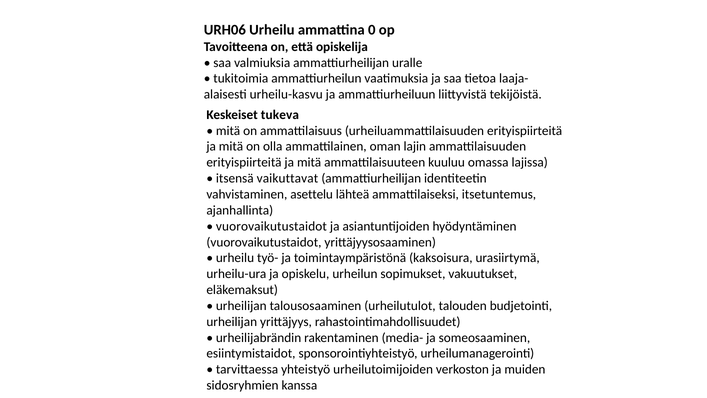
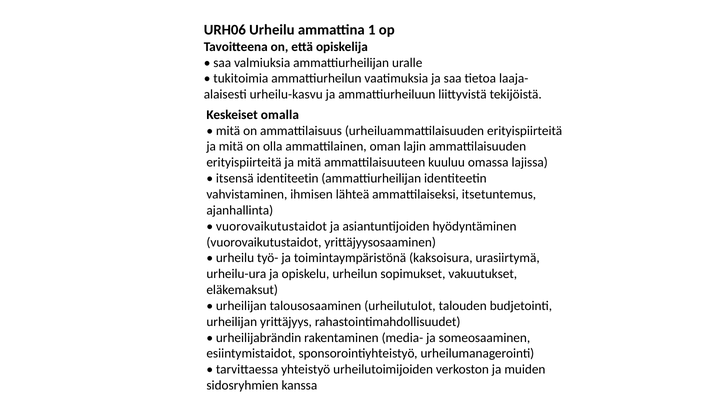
0: 0 -> 1 (372, 30)
tukeva: tukeva -> omalla (280, 115)
itsensä vaikuttavat: vaikuttavat -> identiteetin (288, 178)
asettelu: asettelu -> ihmisen (312, 194)
